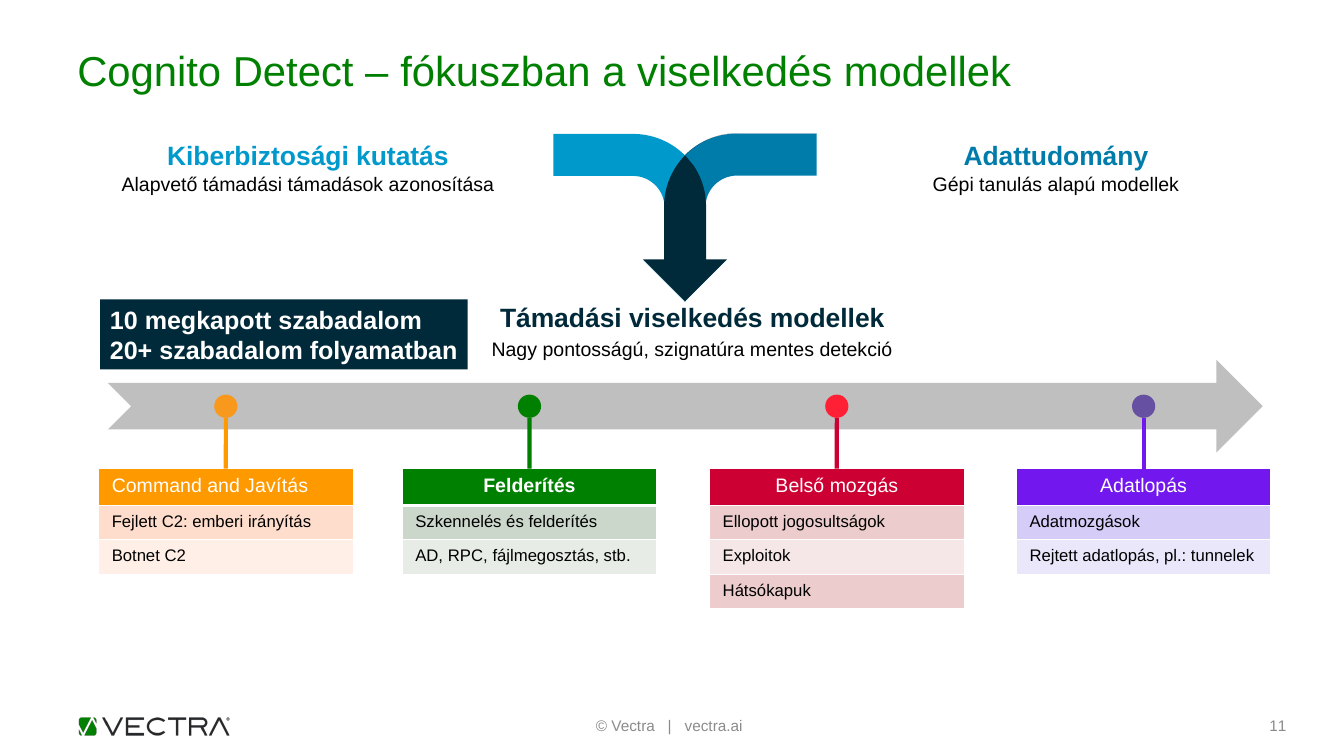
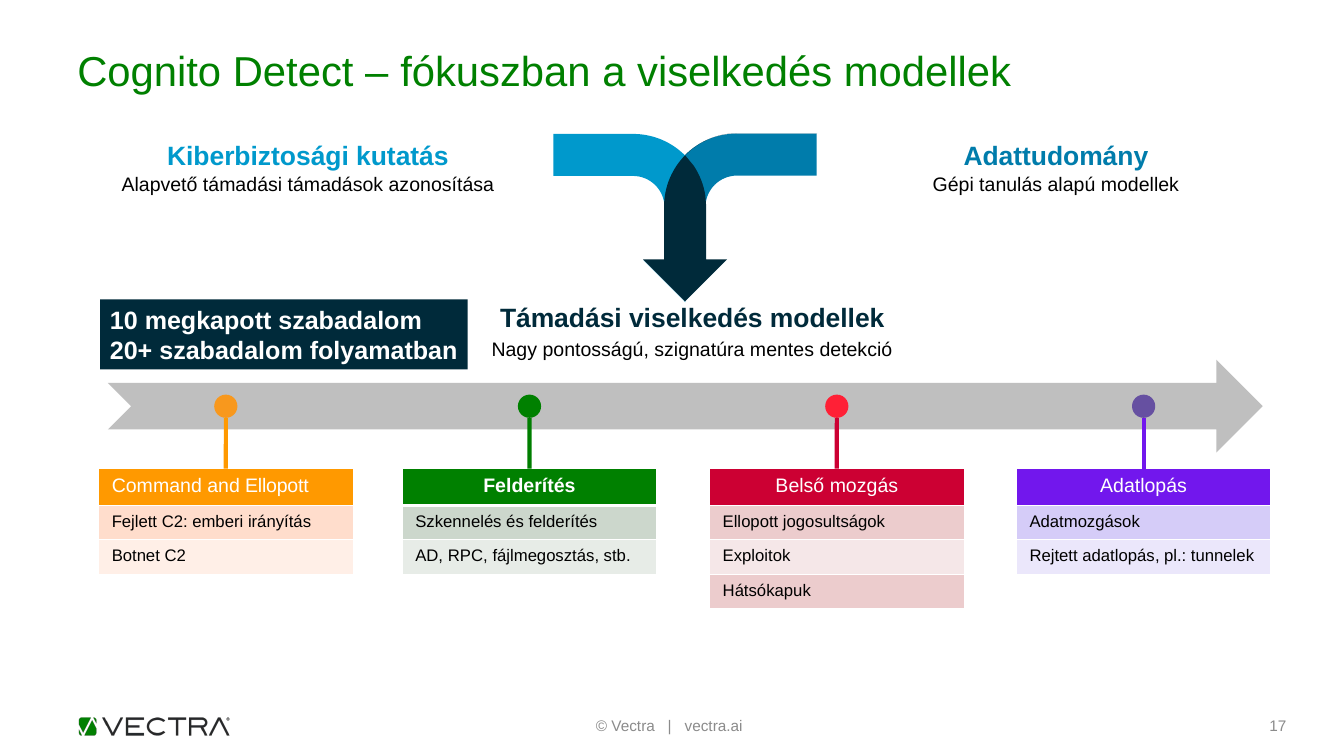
and Javítás: Javítás -> Ellopott (277, 486)
11: 11 -> 17 (1278, 726)
